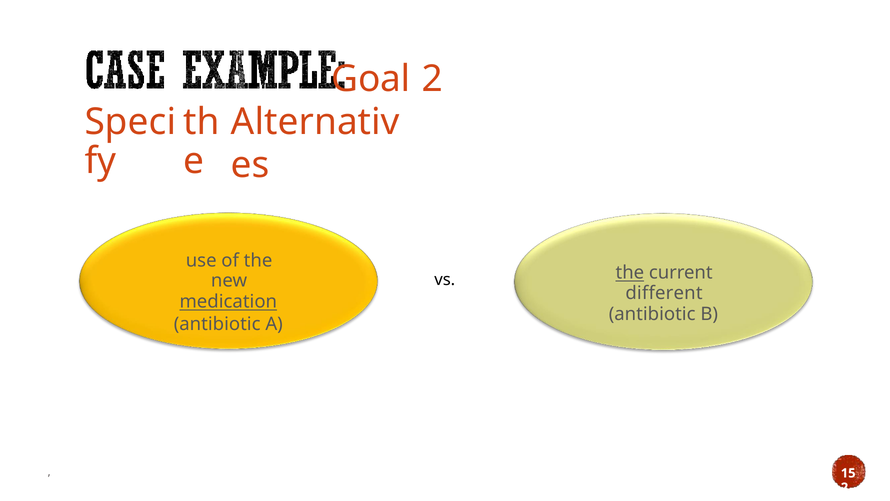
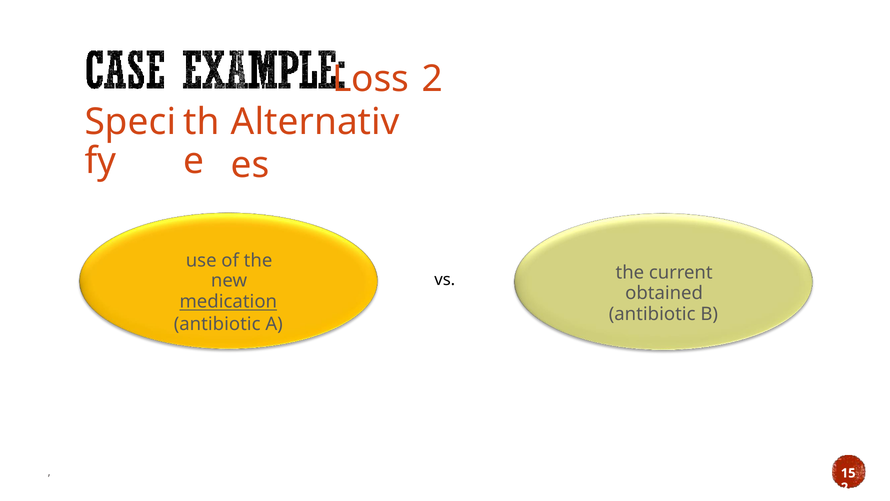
Goal: Goal -> Loss (371, 79)
the underline: present -> none (630, 273)
different: different -> obtained (664, 293)
